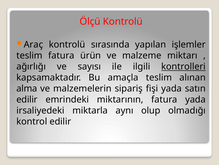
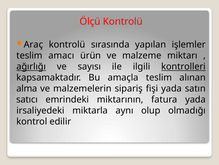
teslim fatura: fatura -> amacı (61, 55)
ağırlığı underline: none -> present (31, 66)
edilir: edilir -> satıcı (27, 99)
